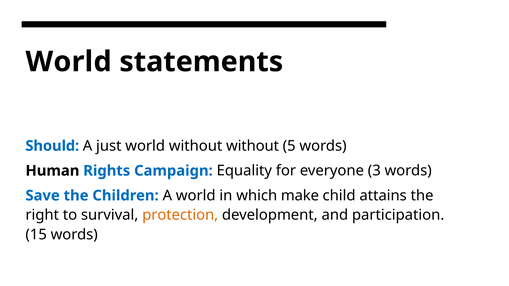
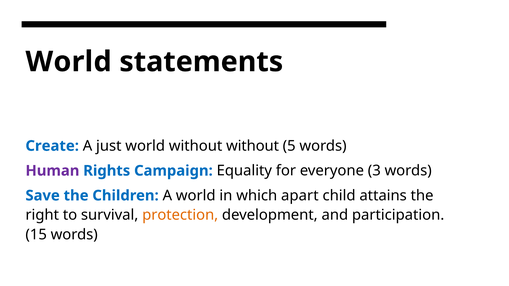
Should: Should -> Create (52, 146)
Human colour: black -> purple (52, 171)
make: make -> apart (300, 196)
